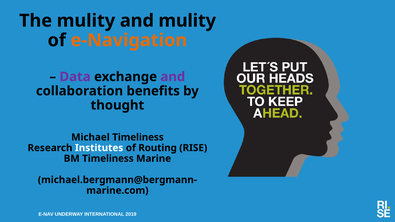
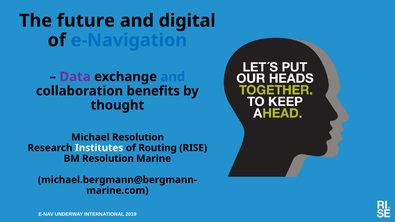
The mulity: mulity -> future (86, 21)
and mulity: mulity -> digital (187, 21)
e-Navigation colour: orange -> blue (129, 40)
and colour: purple -> blue (173, 77)
Michael Timeliness: Timeliness -> Resolution (138, 137)
BM Timeliness: Timeliness -> Resolution (108, 159)
